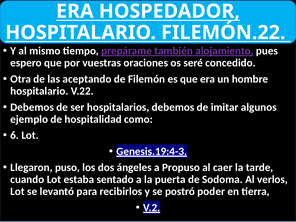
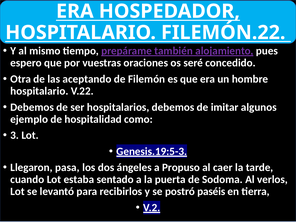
6: 6 -> 3 (15, 135)
Genesis.19:4-3: Genesis.19:4-3 -> Genesis.19:5-3 (152, 151)
puso: puso -> pasa (67, 168)
poder: poder -> paséis (211, 192)
